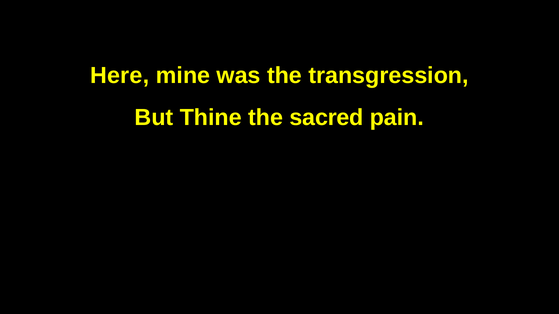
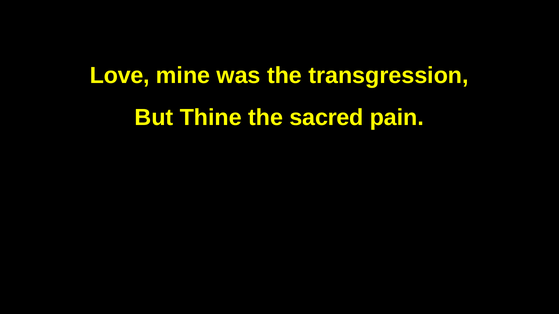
Here: Here -> Love (120, 76)
